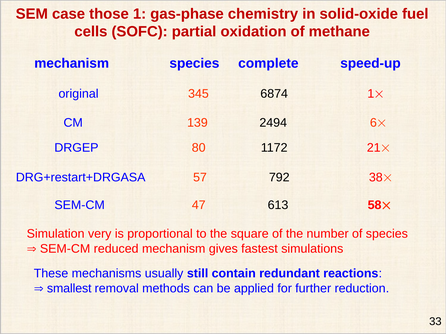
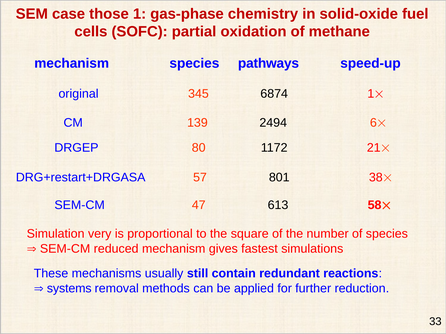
complete: complete -> pathways (268, 63)
792: 792 -> 801 (279, 178)
smallest: smallest -> systems (69, 289)
